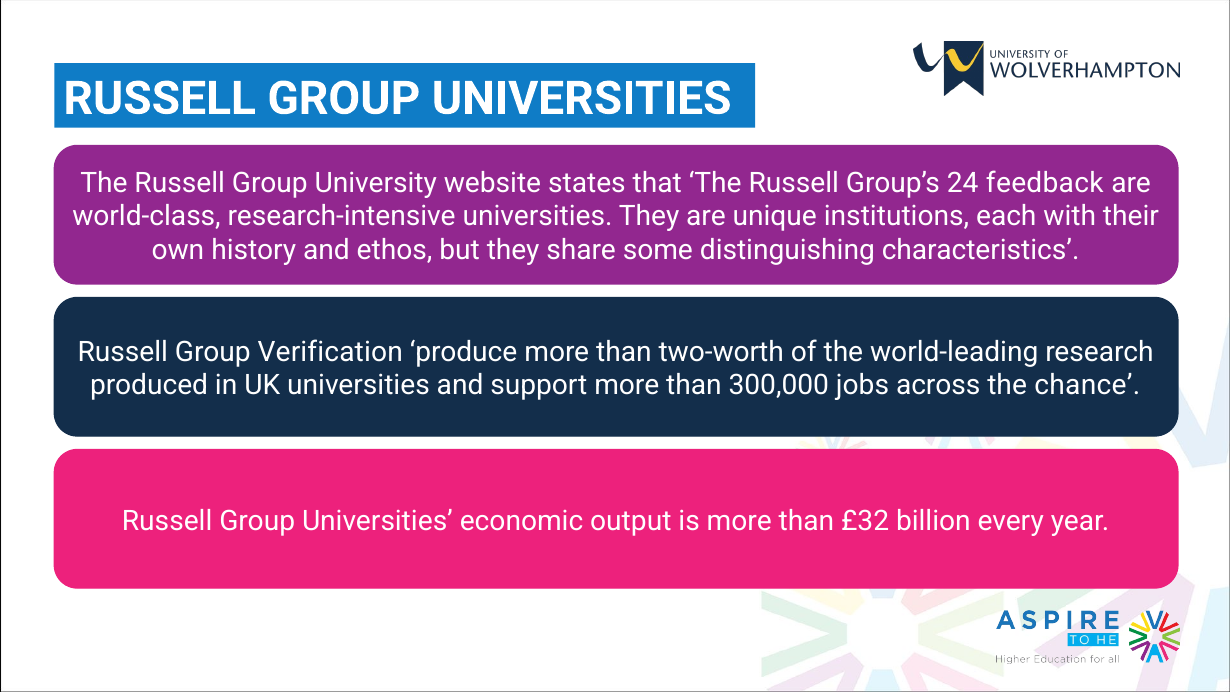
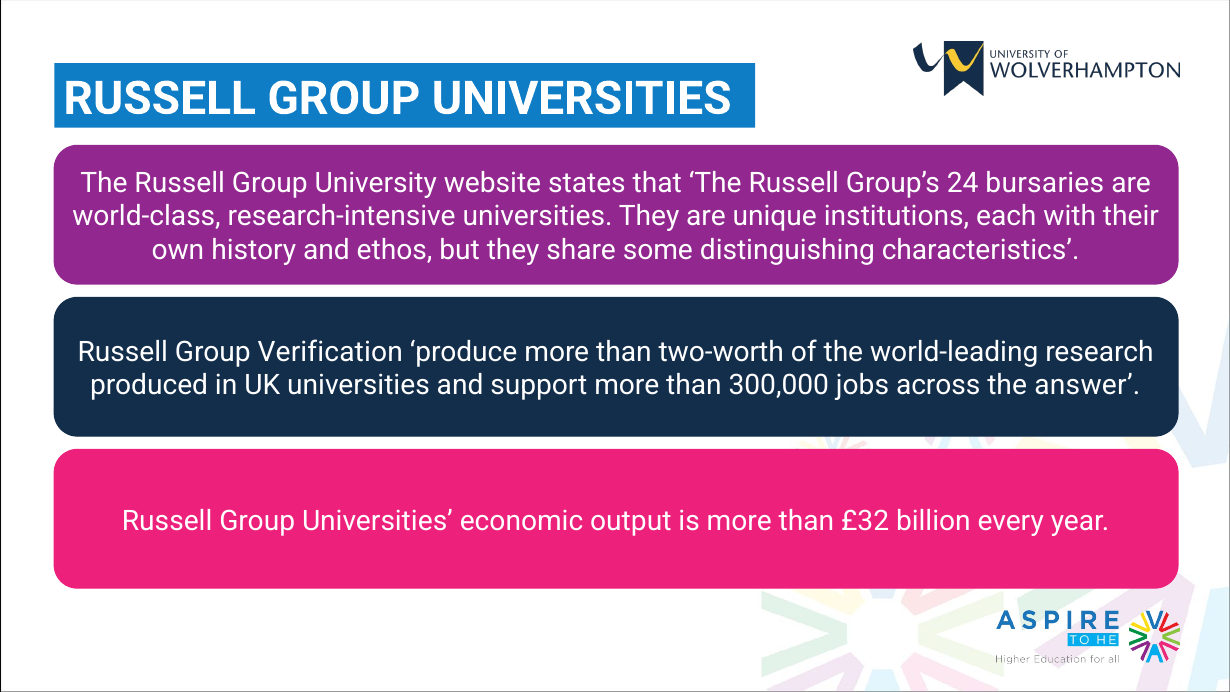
feedback: feedback -> bursaries (1045, 183)
chance: chance -> answer (1087, 386)
